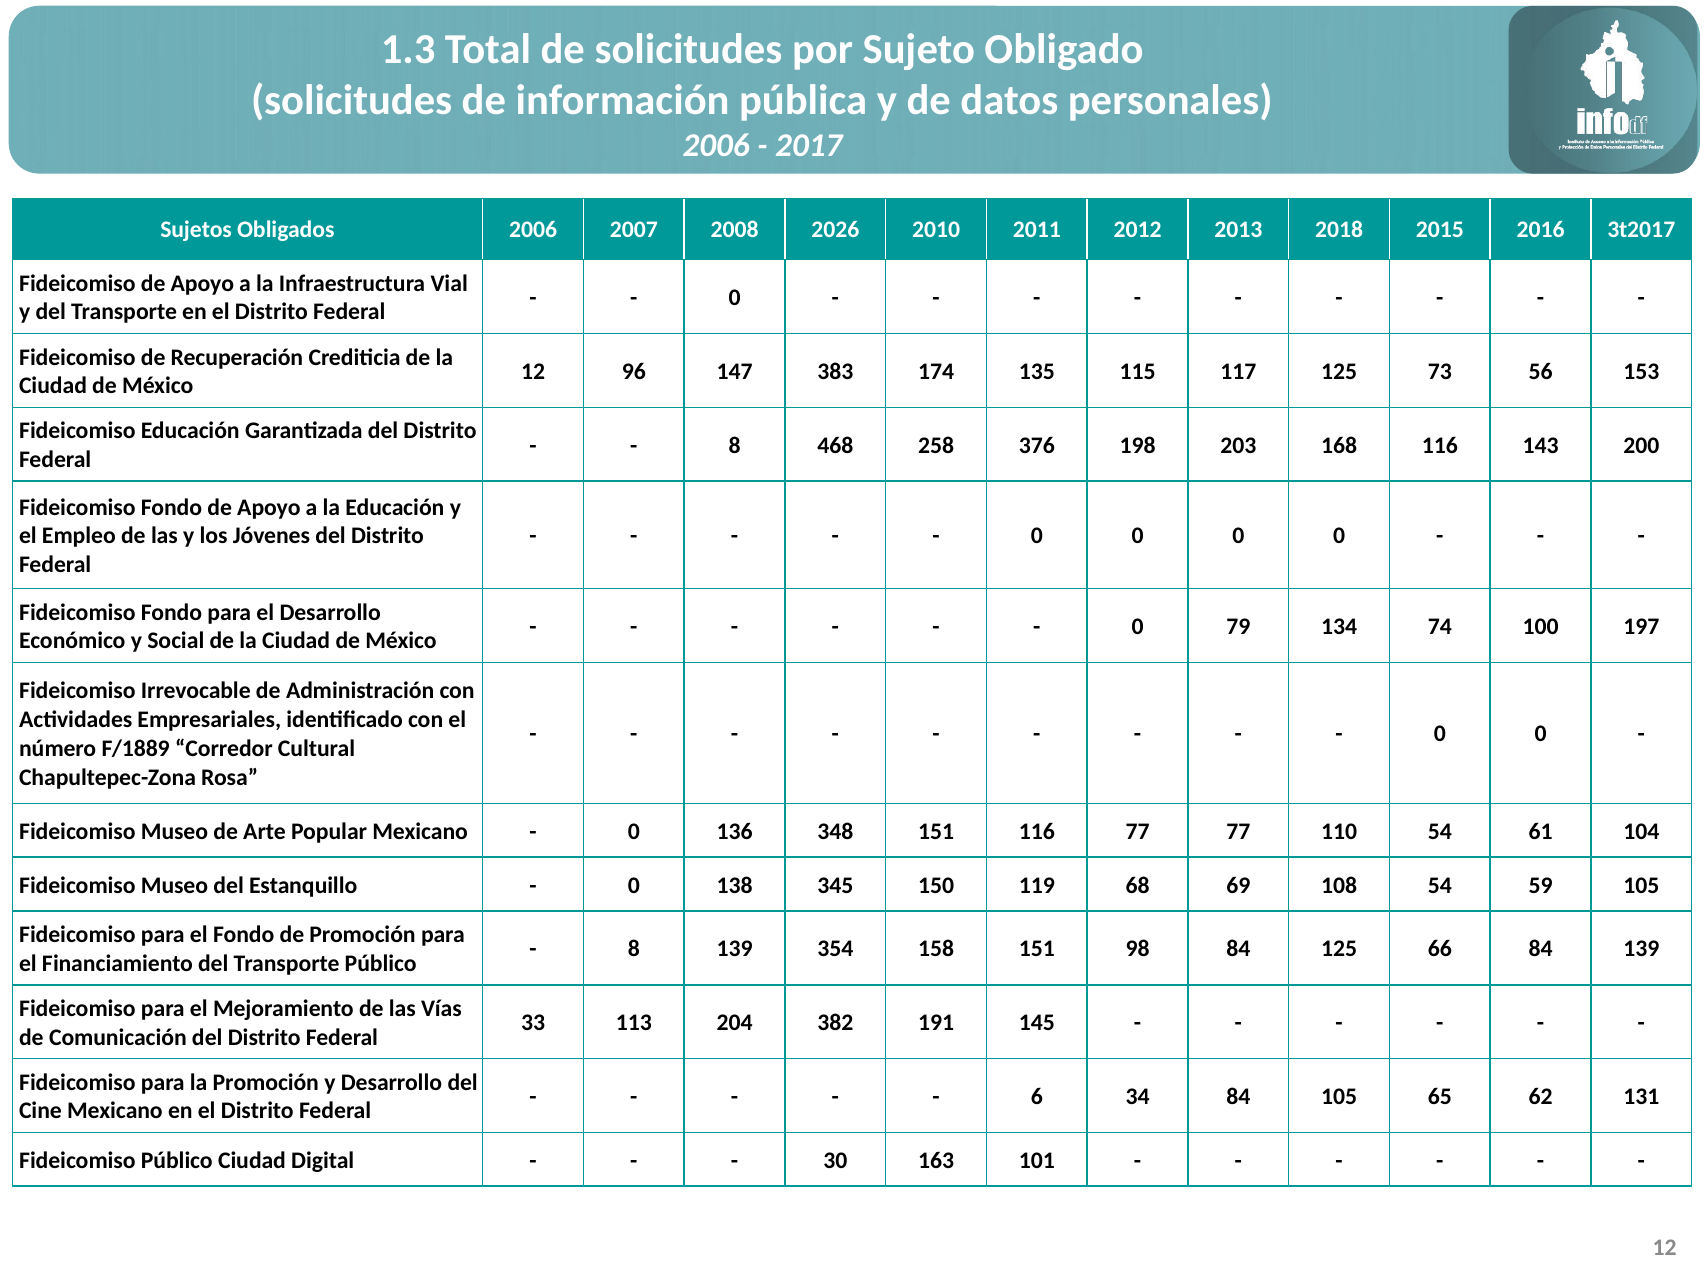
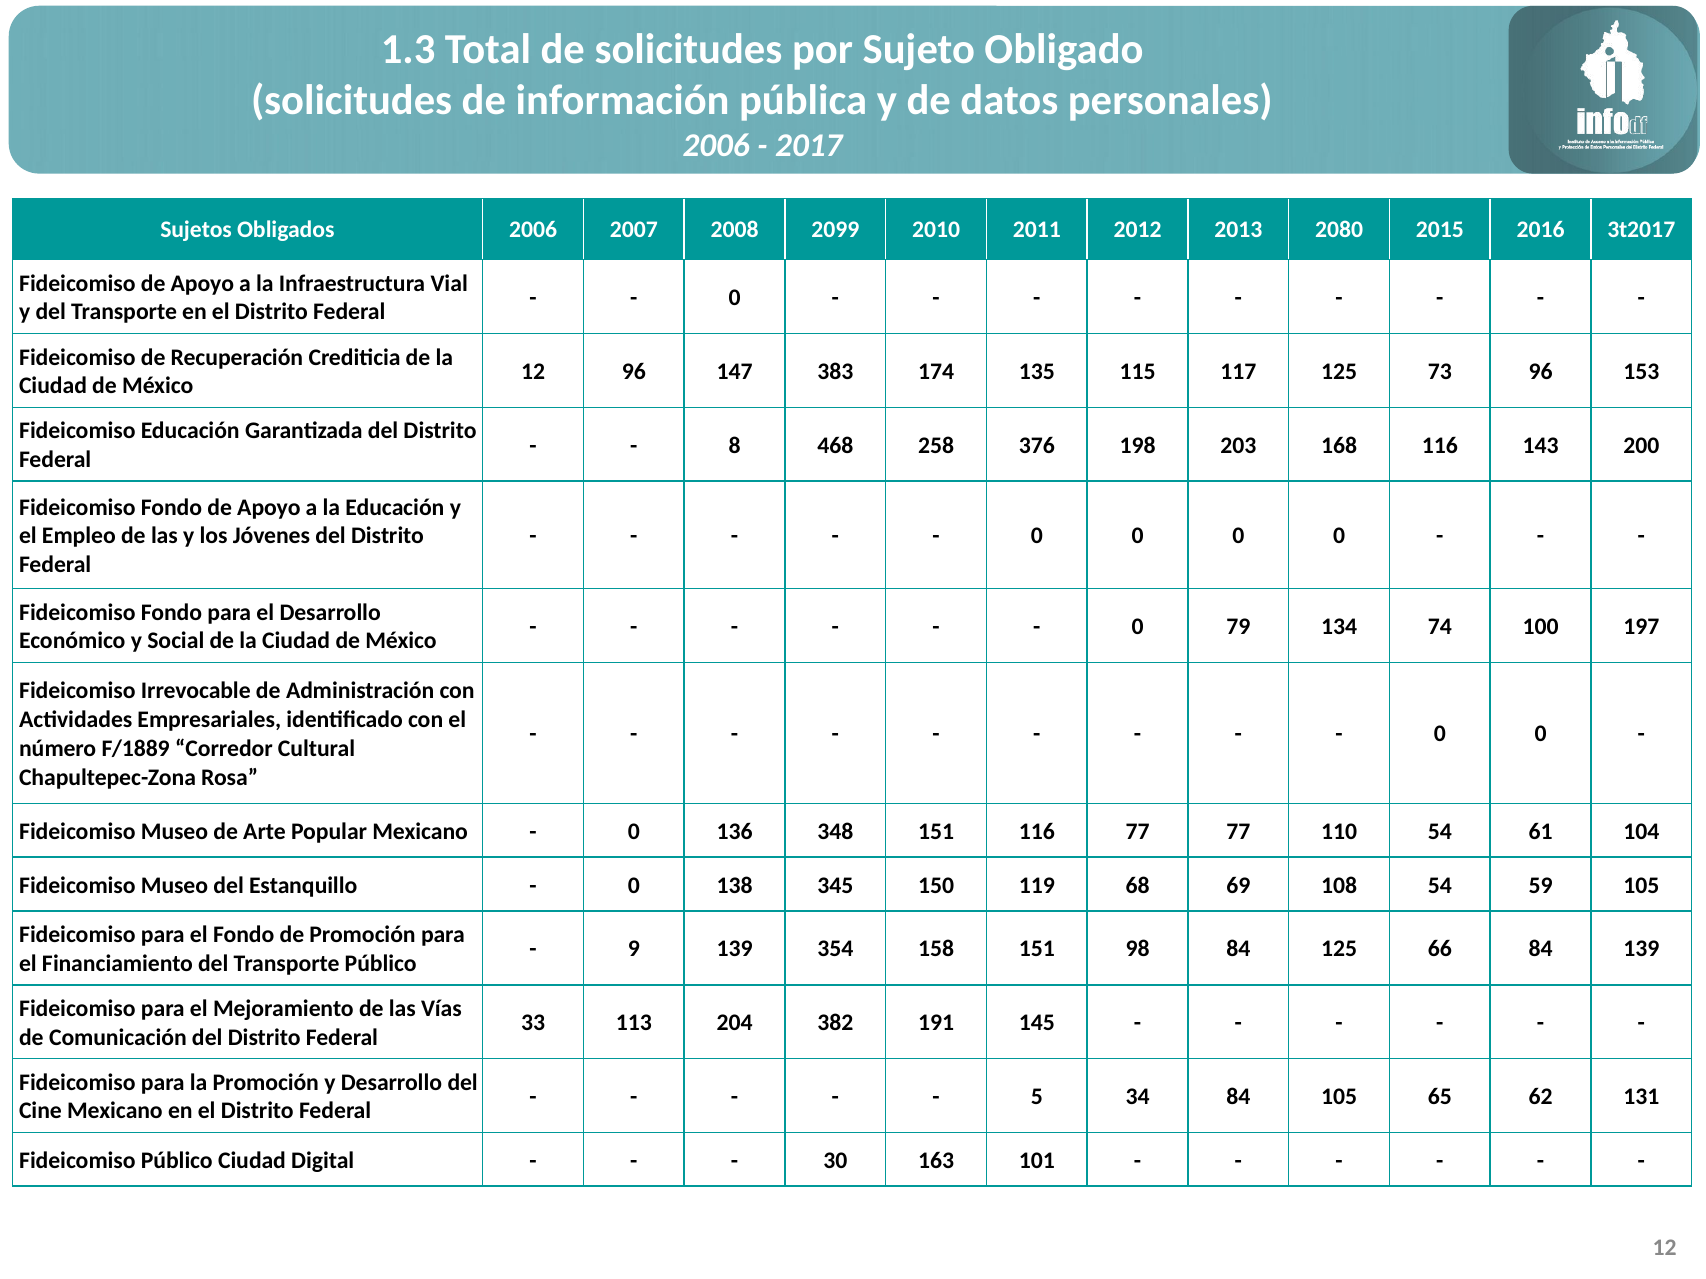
2026: 2026 -> 2099 (835, 230)
2018: 2018 -> 2080 (1339, 230)
73 56: 56 -> 96 (1541, 372)
8: 8 -> 9 (634, 949)
6: 6 -> 5 (1037, 1097)
